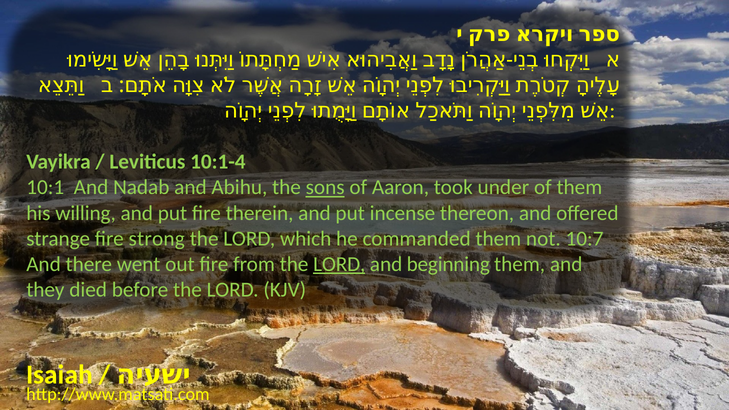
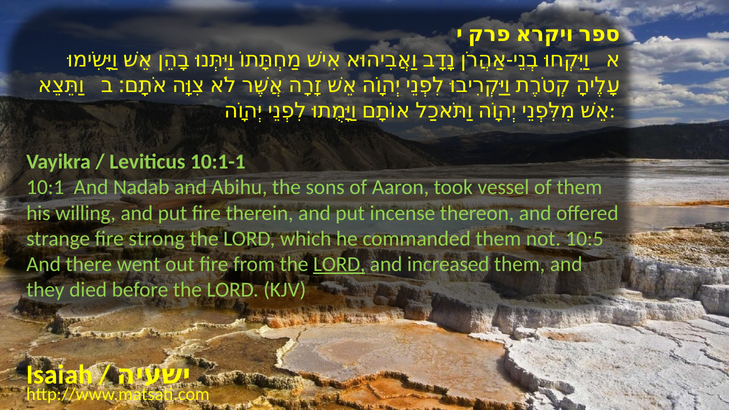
10:1-4: 10:1-4 -> 10:1-1 (218, 162)
sons underline: present -> none (325, 188)
under: under -> vessel (503, 188)
10:7: 10:7 -> 10:5 (585, 239)
beginning: beginning -> increased (448, 264)
